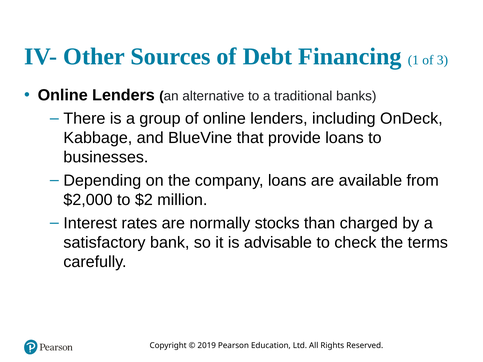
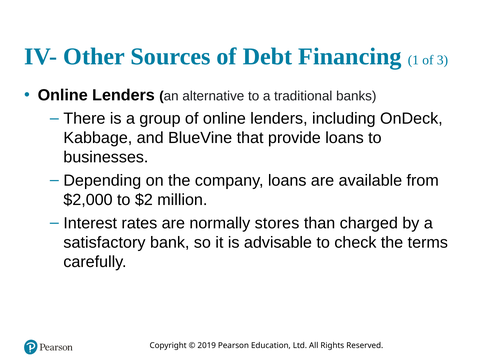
stocks: stocks -> stores (277, 223)
